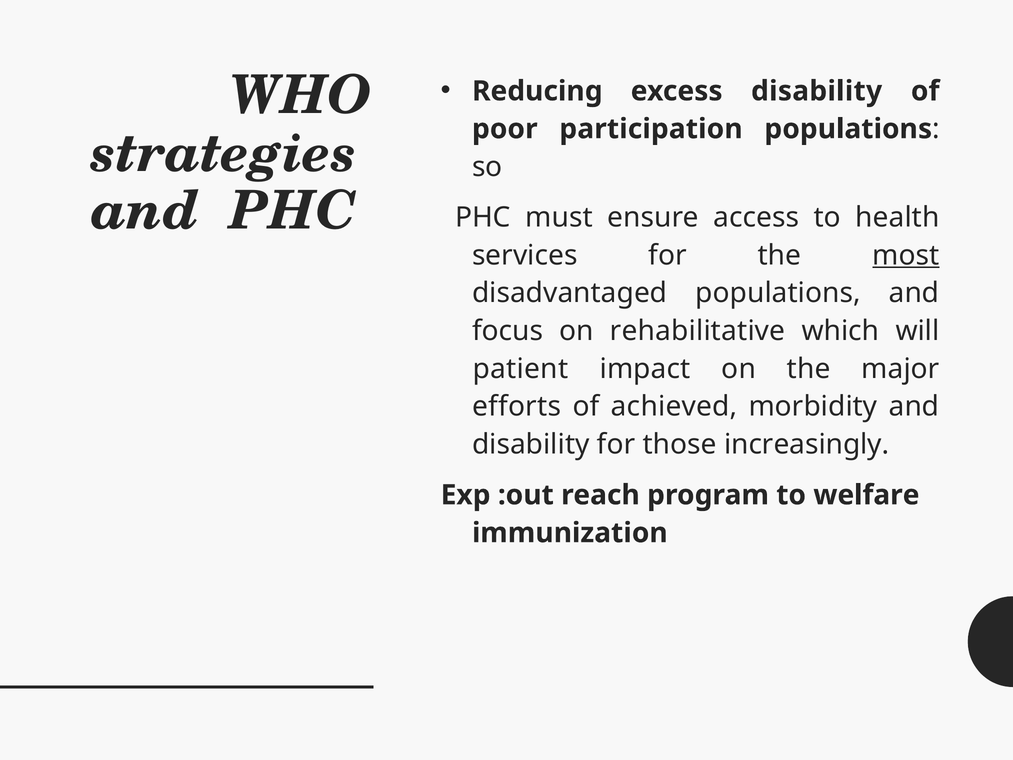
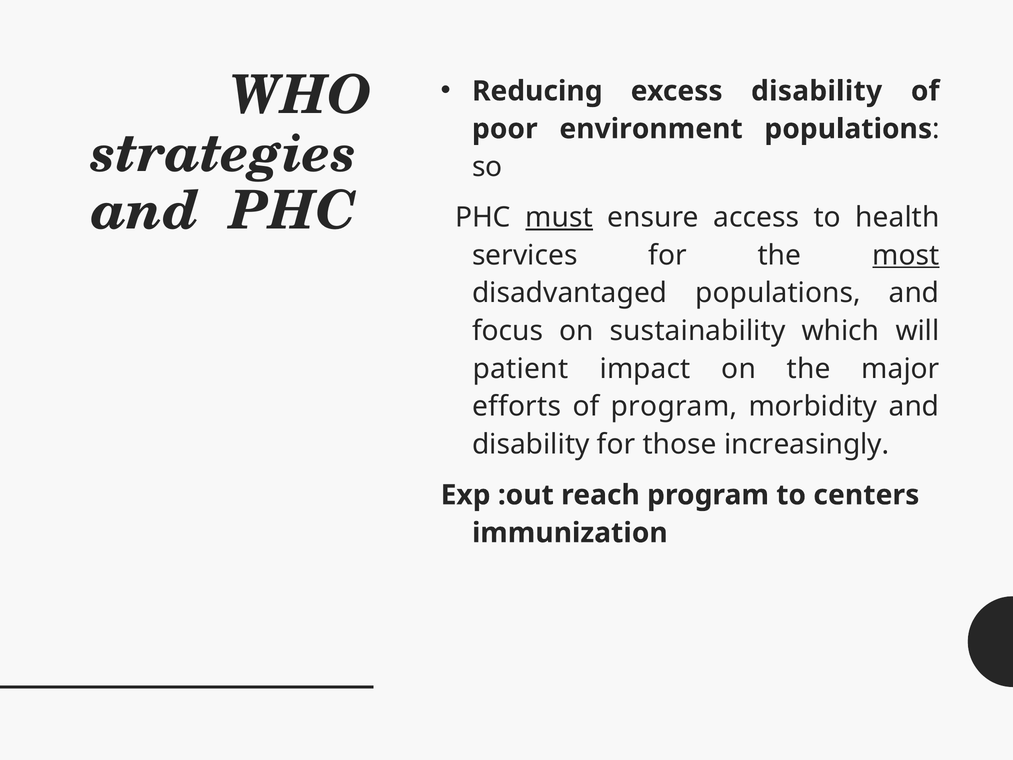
participation: participation -> environment (651, 129)
must underline: none -> present (559, 217)
rehabilitative: rehabilitative -> sustainability (698, 331)
of achieved: achieved -> program (674, 407)
welfare: welfare -> centers (866, 495)
